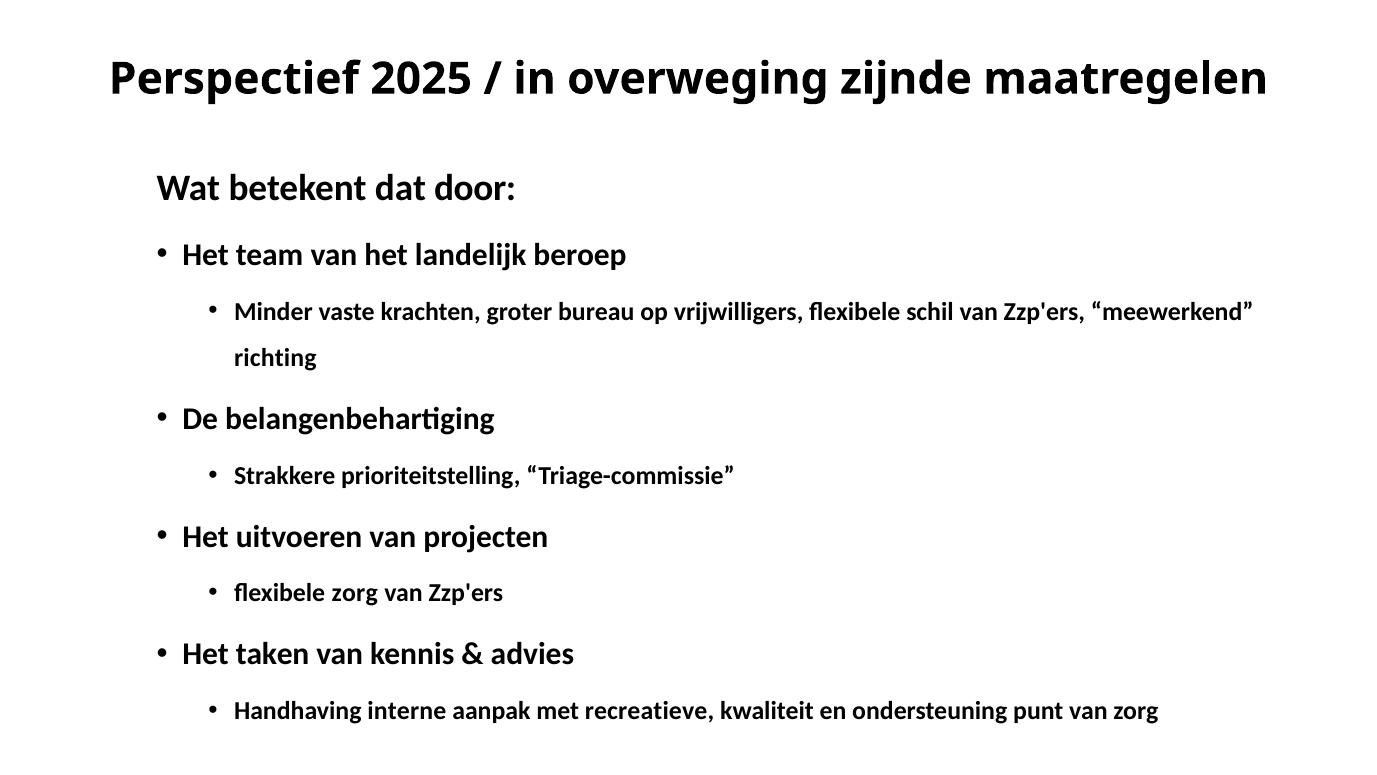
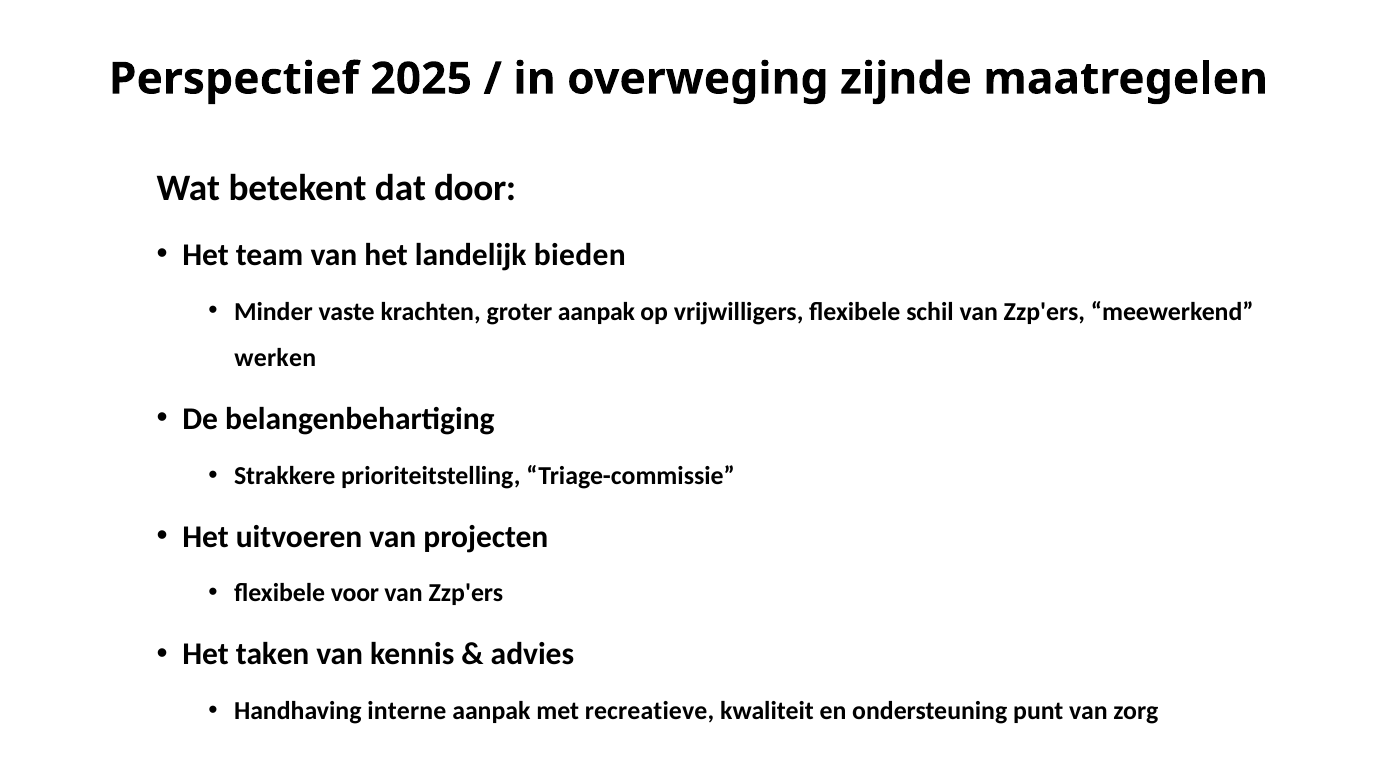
beroep: beroep -> bieden (580, 255)
groter bureau: bureau -> aanpak (596, 311)
richting: richting -> werken (275, 358)
flexibele zorg: zorg -> voor (355, 593)
